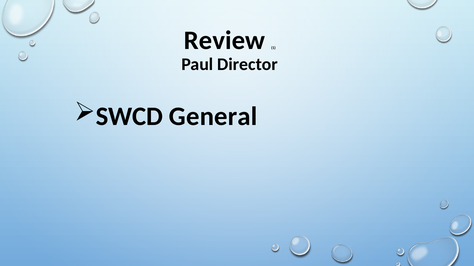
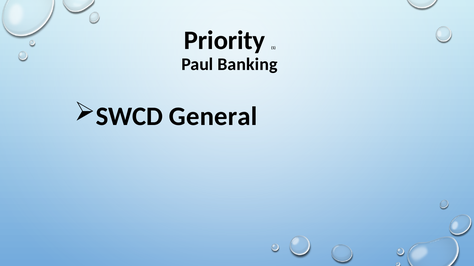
Review: Review -> Priority (225, 40)
Director: Director -> Banking (247, 64)
